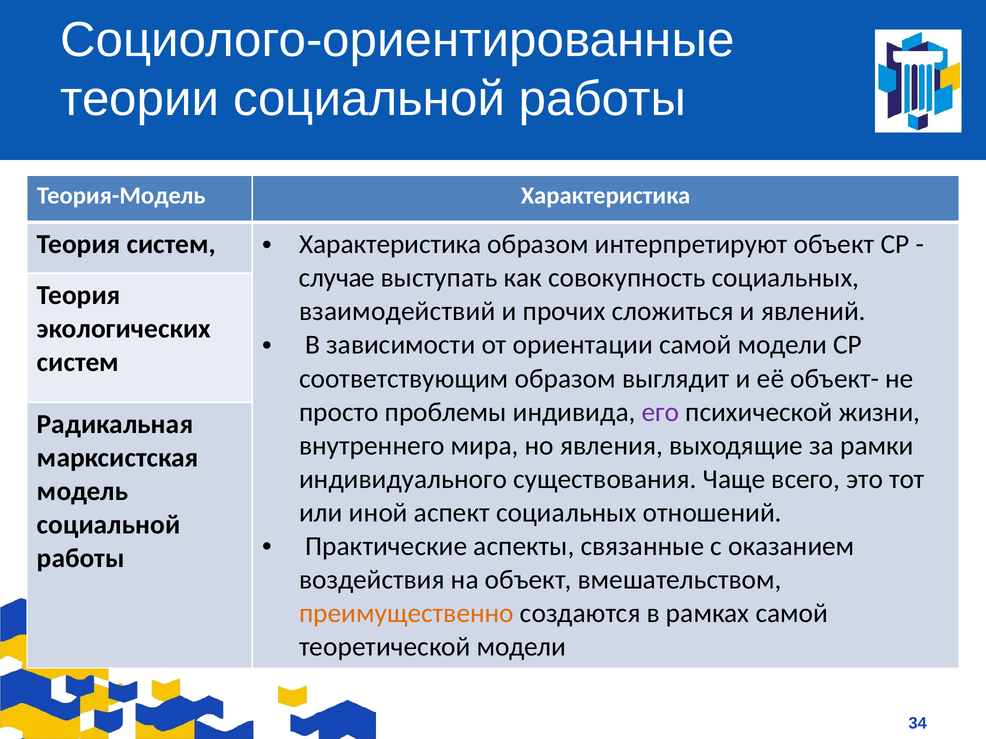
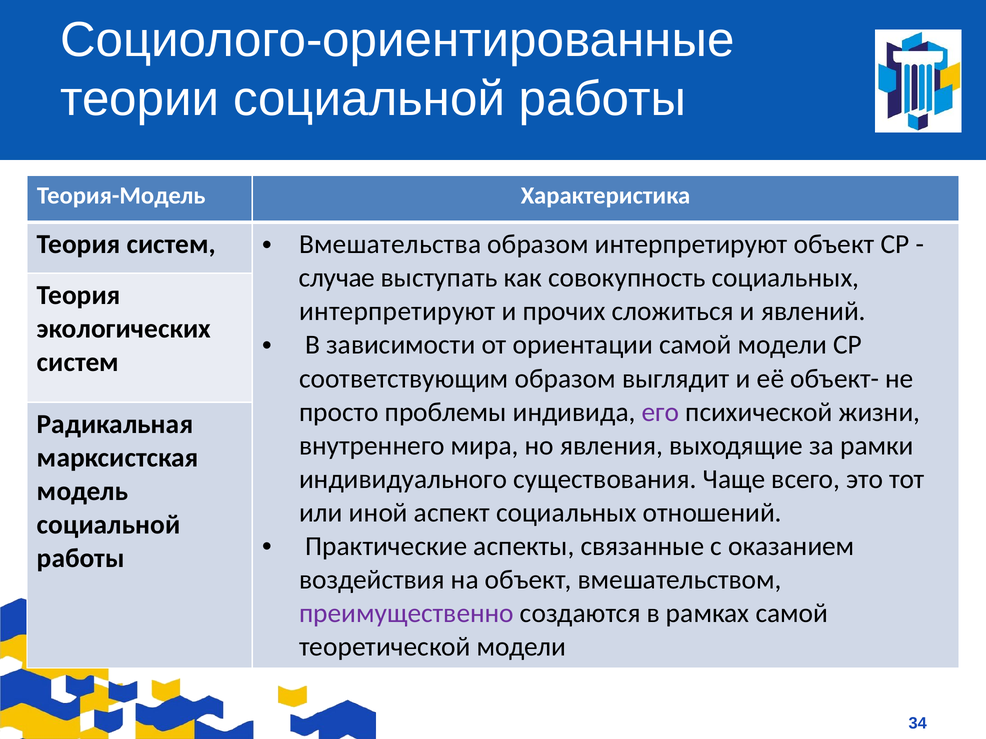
Характеристика: Характеристика -> Вмешательства (390, 245)
взаимодействий: взаимодействий -> интерпретируют (397, 312)
преимущественно colour: orange -> purple (406, 613)
